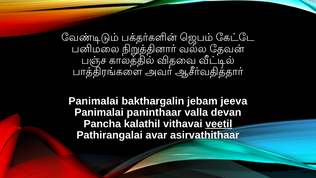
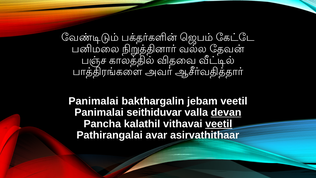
jebam jeeva: jeeva -> veetil (234, 101)
paninthaar: paninthaar -> seithiduvar (154, 112)
devan underline: none -> present (226, 112)
